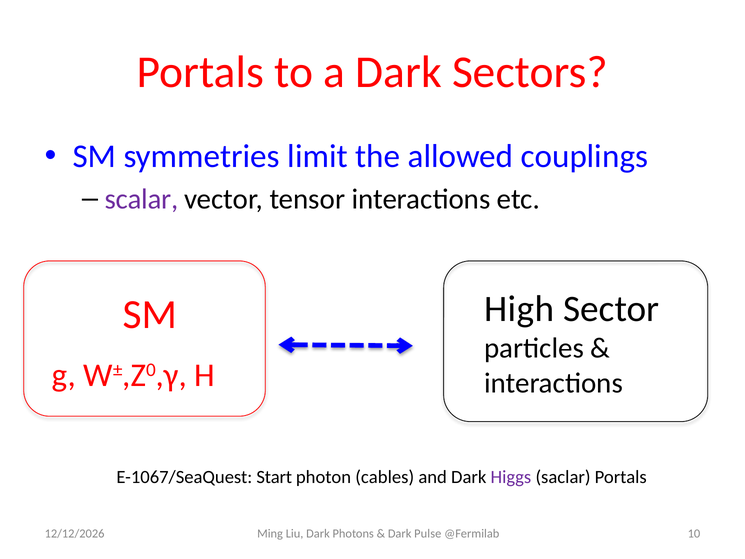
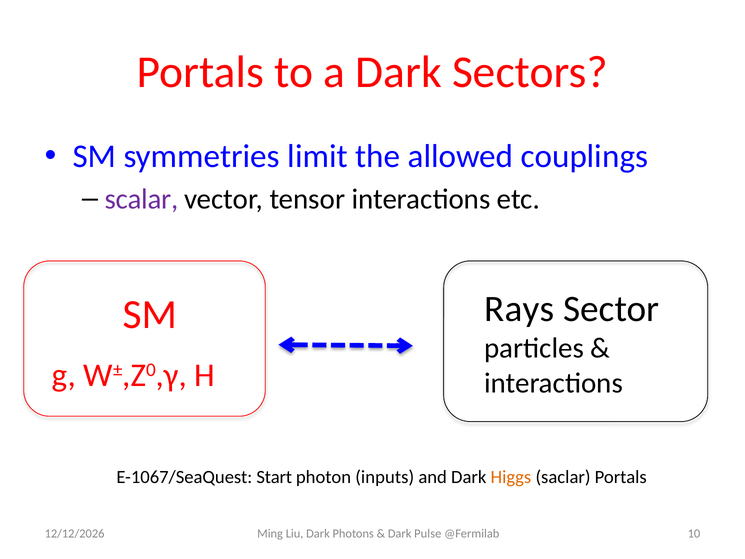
High: High -> Rays (519, 309)
cables: cables -> inputs (385, 477)
Higgs colour: purple -> orange (511, 477)
